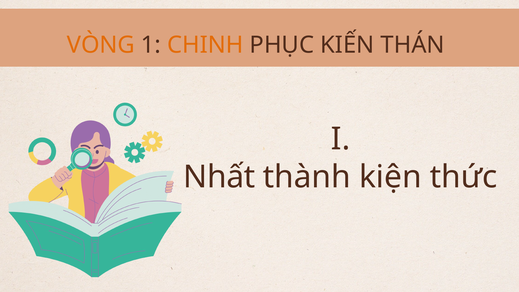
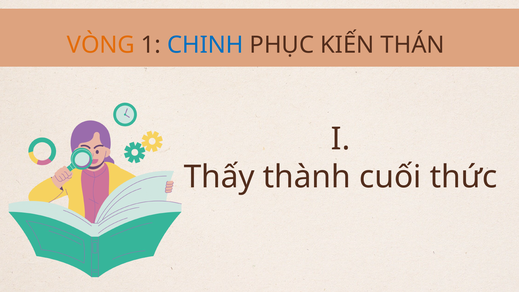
CHINH colour: orange -> blue (205, 45)
Nhất: Nhất -> Thấy (219, 177)
kiện: kiện -> cuối (390, 177)
